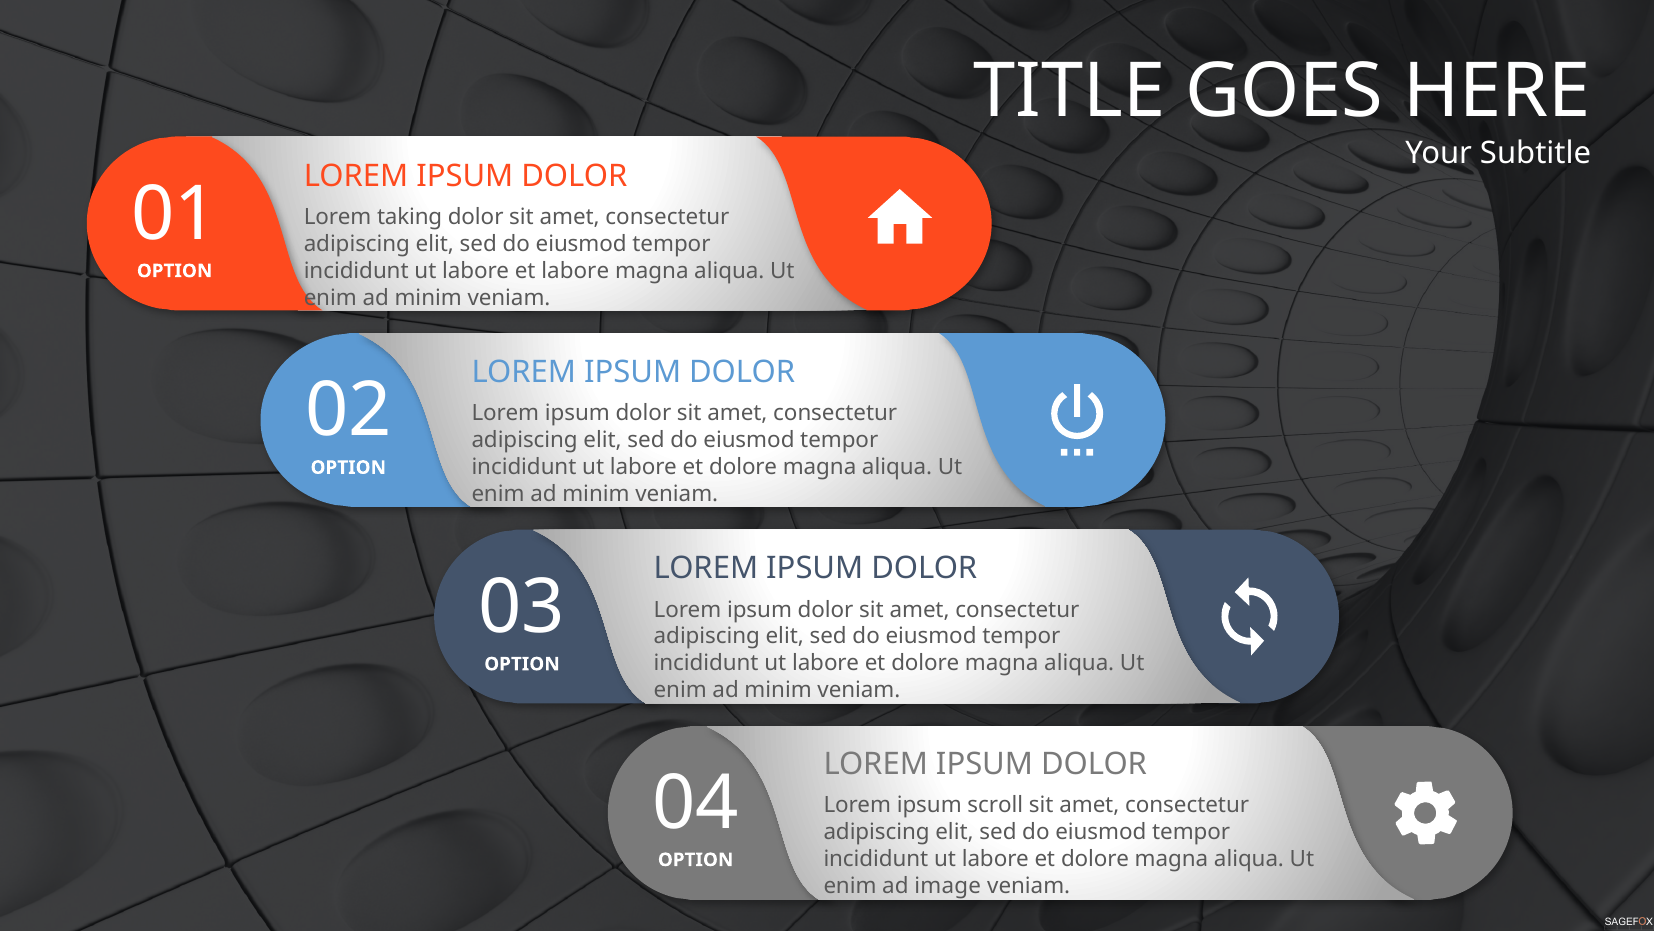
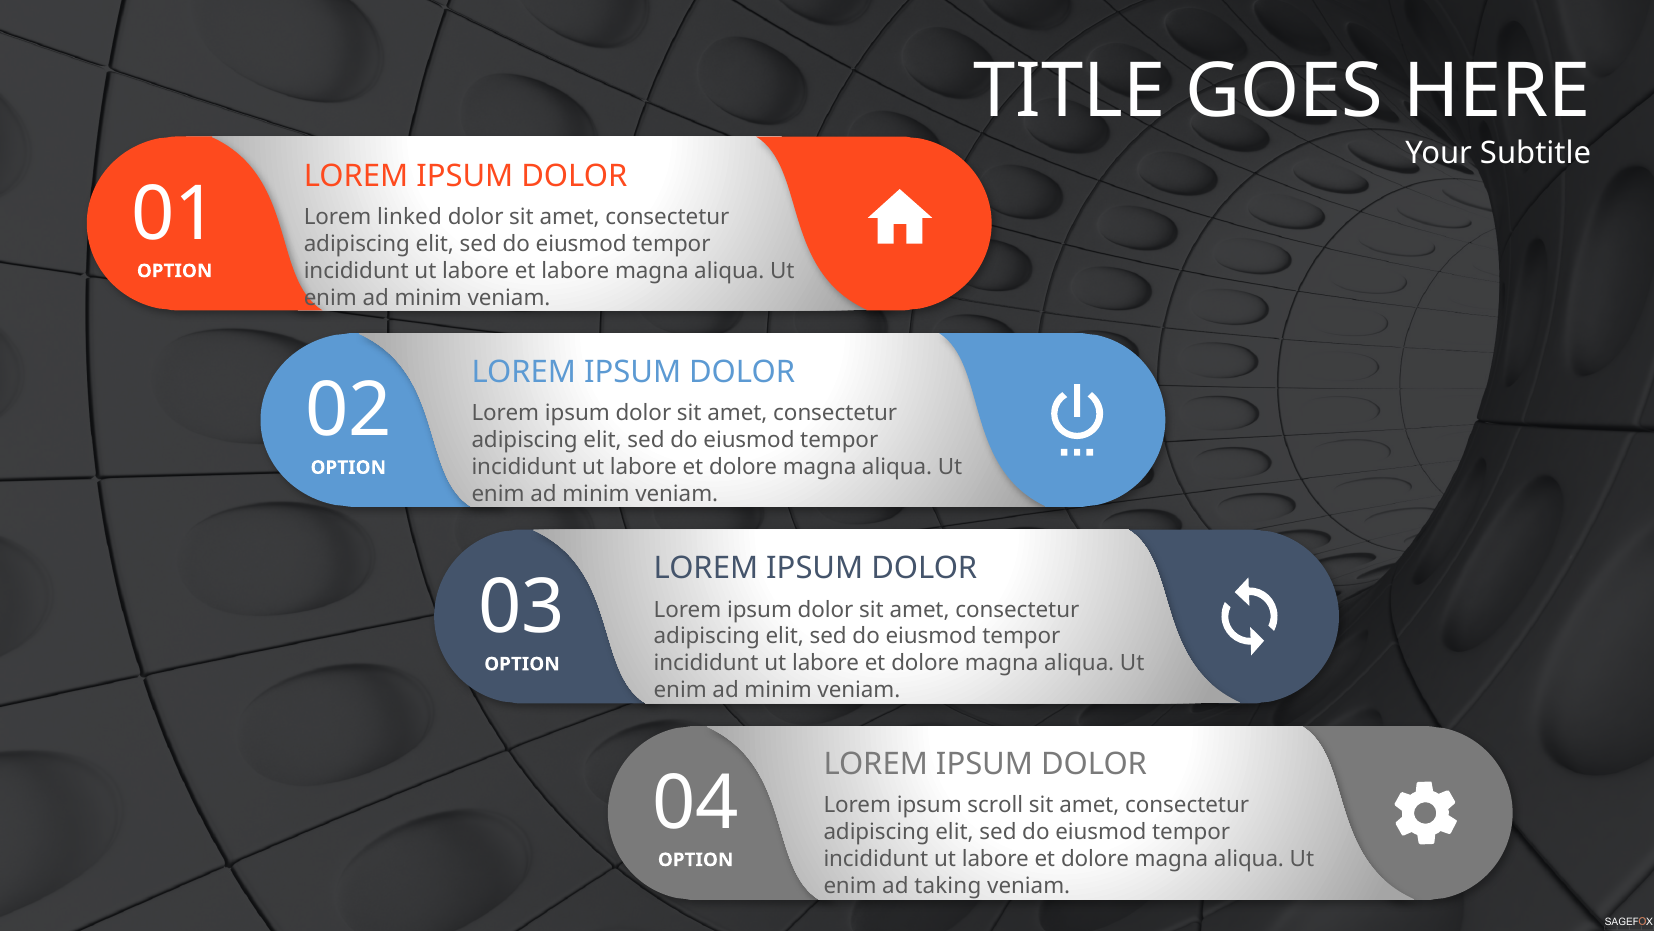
taking: taking -> linked (409, 217)
image: image -> taking (948, 886)
